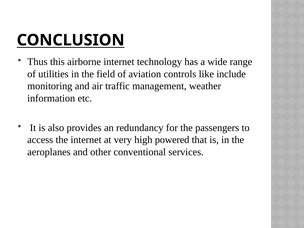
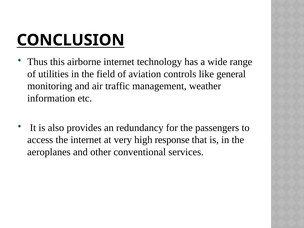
include: include -> general (231, 74)
powered: powered -> response (172, 140)
